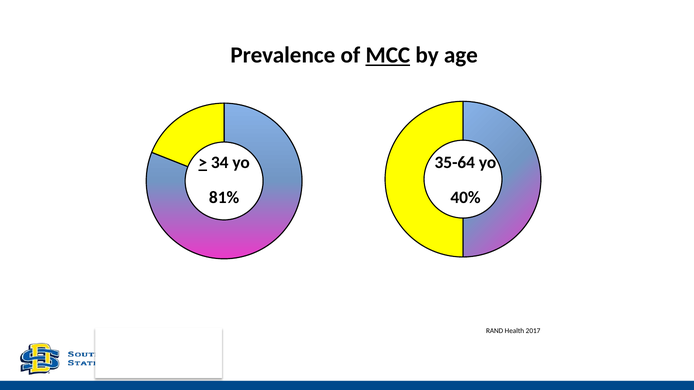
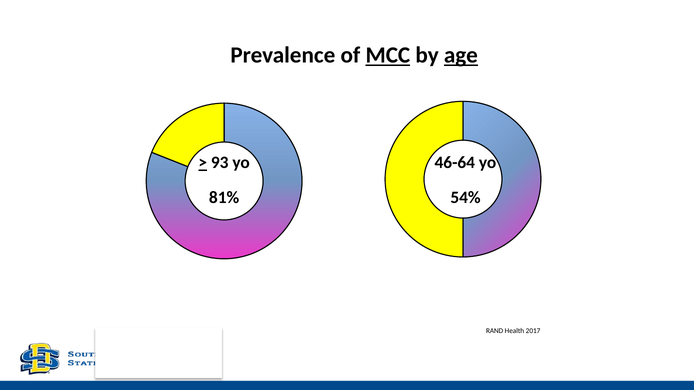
age underline: none -> present (461, 55)
34: 34 -> 93 (220, 163)
35-64: 35-64 -> 46-64 (455, 163)
40%: 40% -> 54% (465, 198)
